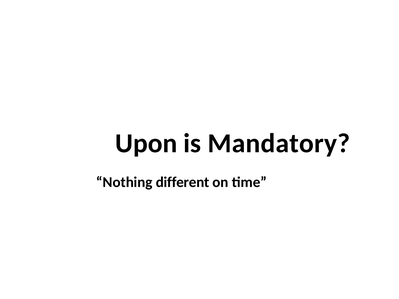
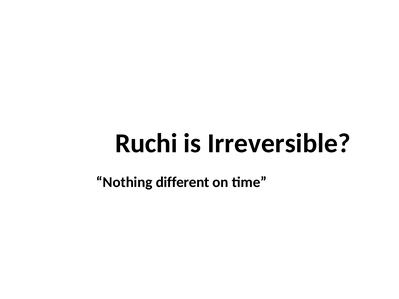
Upon: Upon -> Ruchi (146, 143)
Mandatory: Mandatory -> Irreversible (279, 143)
